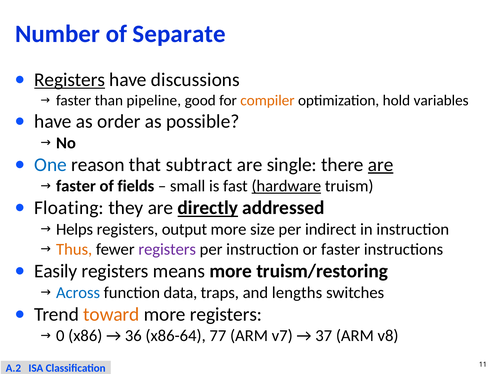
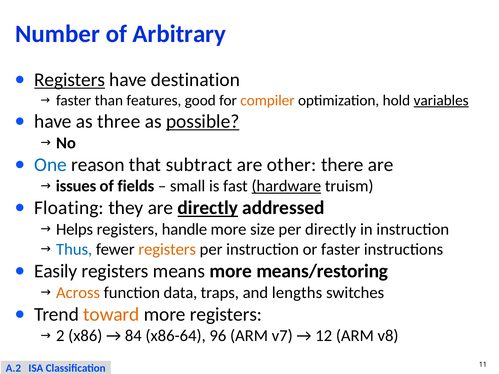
Separate: Separate -> Arbitrary (179, 34)
discussions: discussions -> destination (195, 80)
pipeline: pipeline -> features (154, 100)
variables underline: none -> present (441, 100)
order: order -> three (119, 122)
possible underline: none -> present (203, 122)
single: single -> other (292, 165)
are underline: present -> none (381, 165)
faster: faster -> issues (76, 186)
output: output -> handle (184, 230)
per indirect: indirect -> directly (331, 230)
Thus colour: orange -> blue (74, 249)
registers colour: purple -> orange (167, 249)
truism/restoring: truism/restoring -> means/restoring (322, 271)
Across colour: blue -> orange (78, 293)
0: 0 -> 2 (60, 336)
36: 36 -> 84 (133, 336)
77: 77 -> 96 (218, 336)
37: 37 -> 12 (324, 336)
